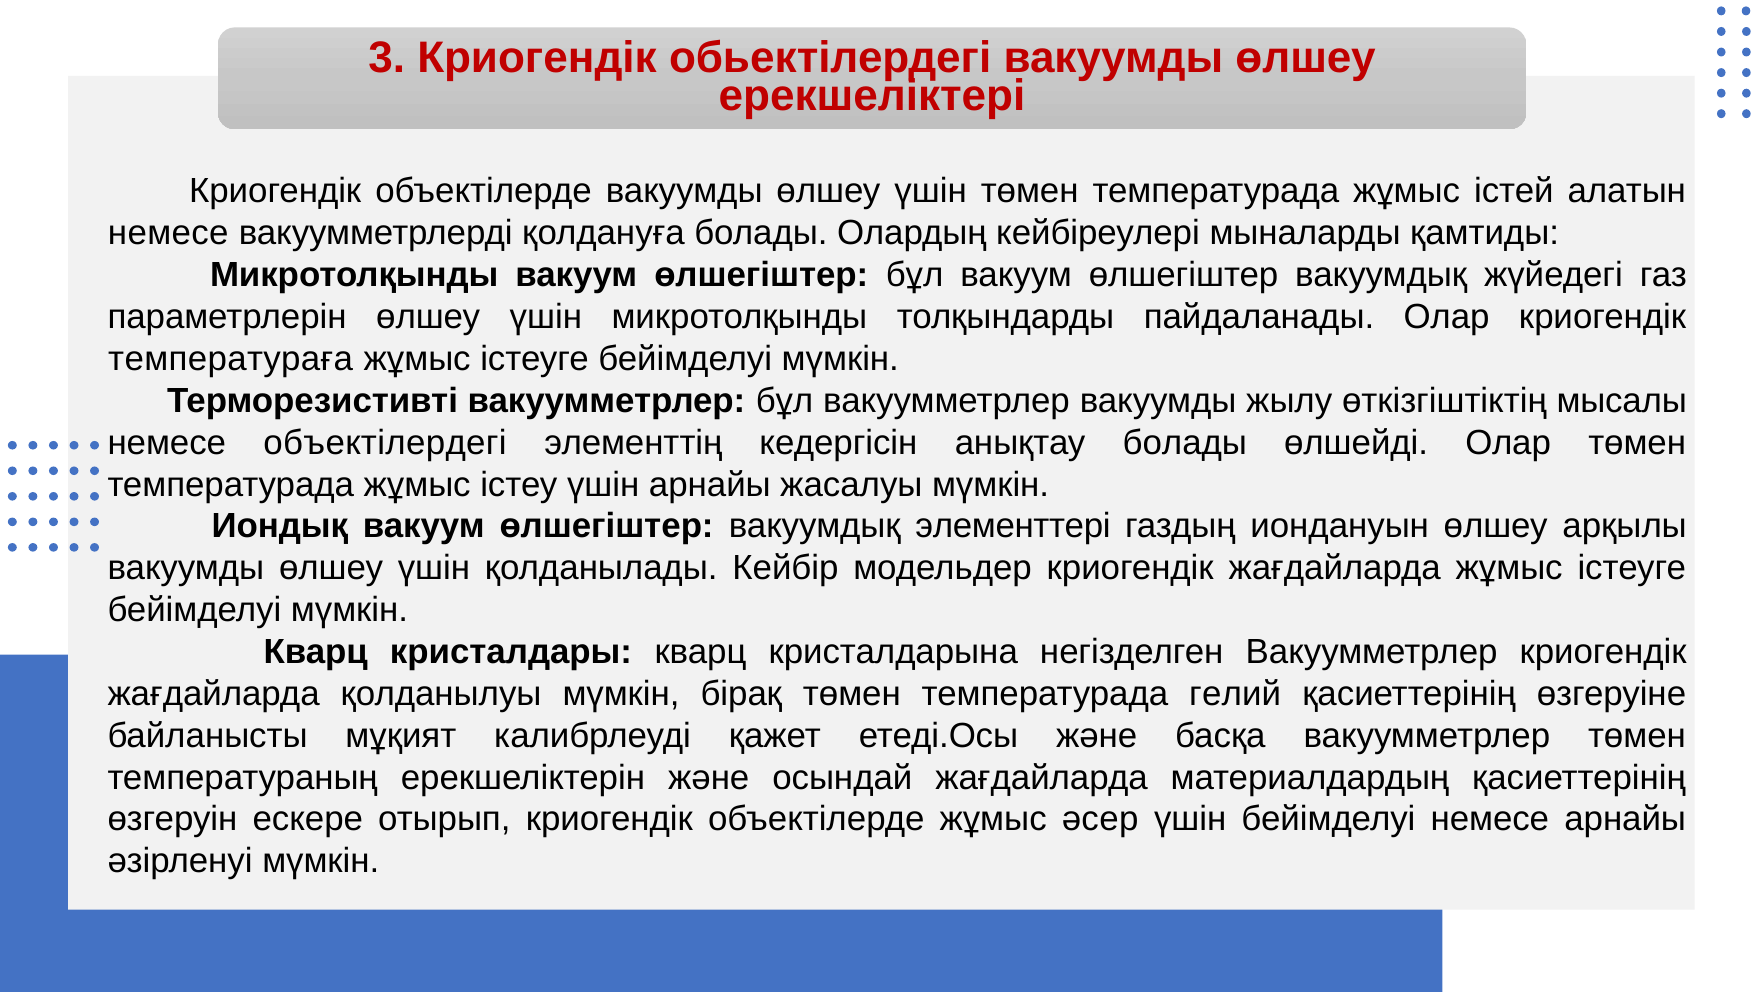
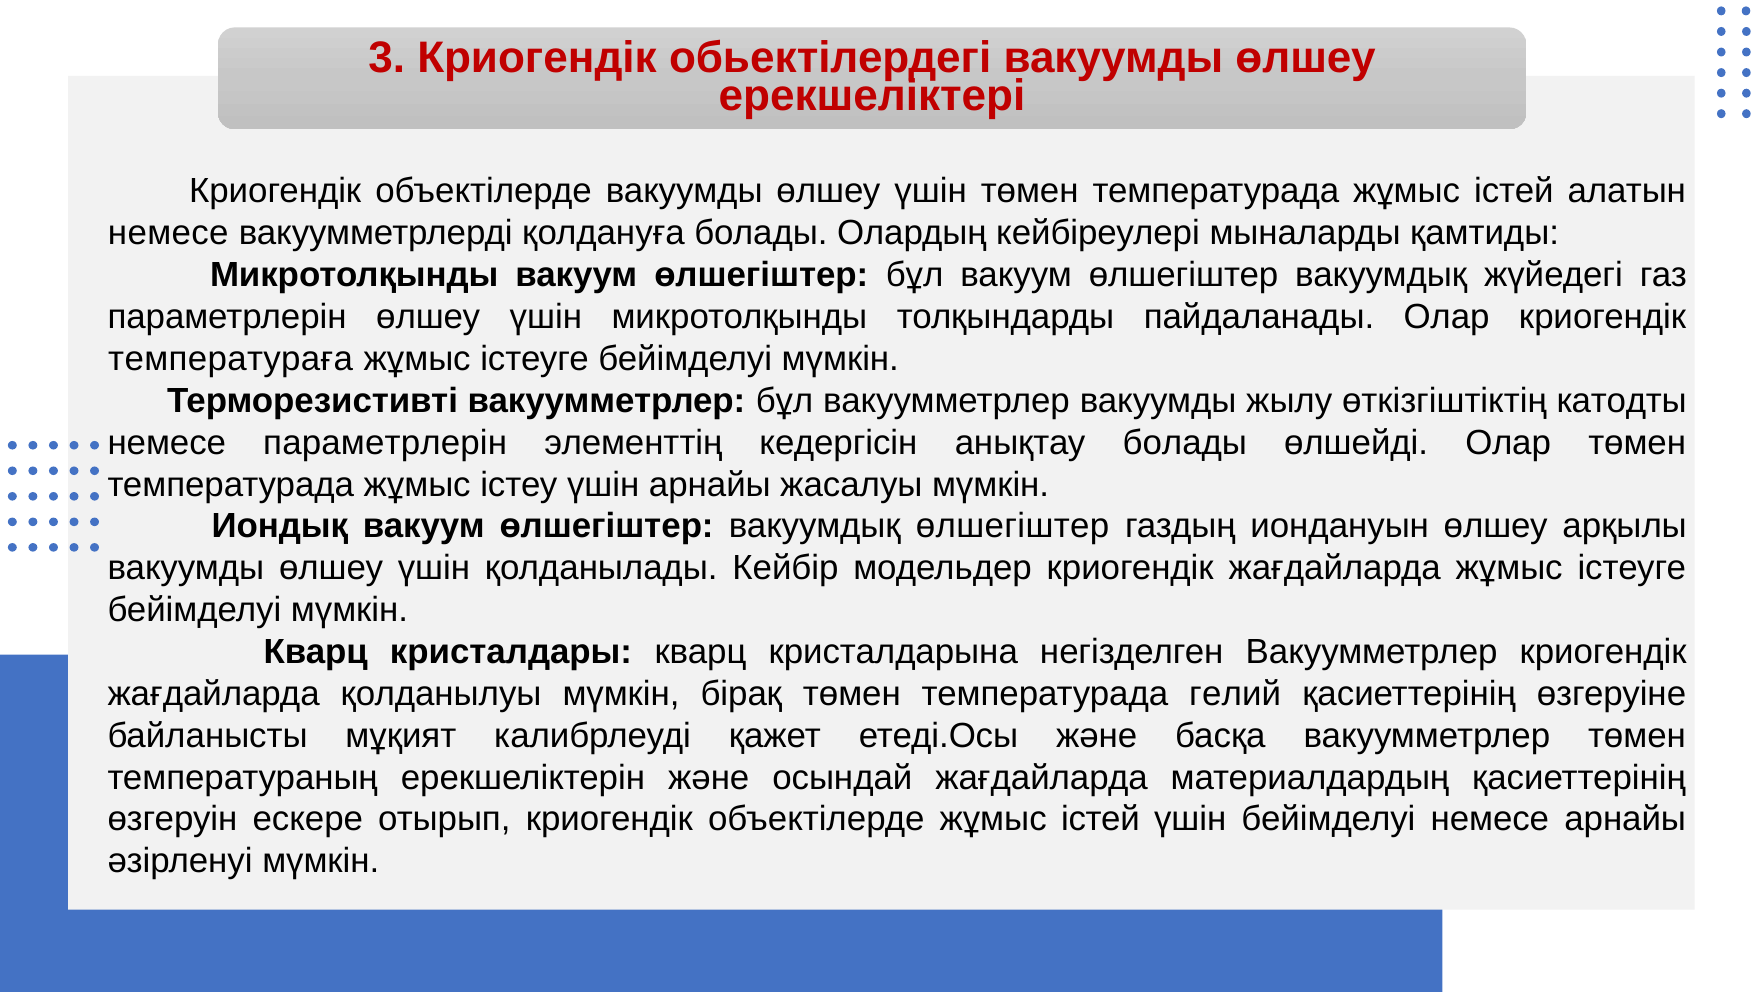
мысалы: мысалы -> катодты (1622, 401)
немесе объектілердегі: объектілердегі -> параметрлерін (385, 443)
вакуумдық элементтері: элементтері -> өлшегіштер (1013, 526)
объектілерде жұмыс әсер: әсер -> істей (1100, 819)
